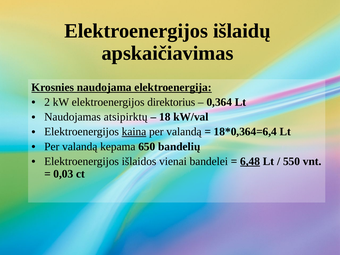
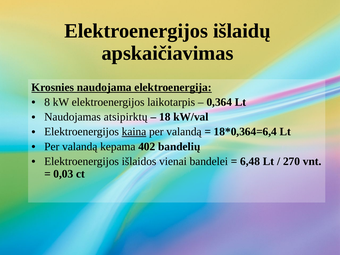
2: 2 -> 8 (47, 102)
direktorius: direktorius -> laikotarpis (171, 102)
650: 650 -> 402 (147, 147)
6,48 underline: present -> none (250, 161)
550: 550 -> 270 (292, 161)
